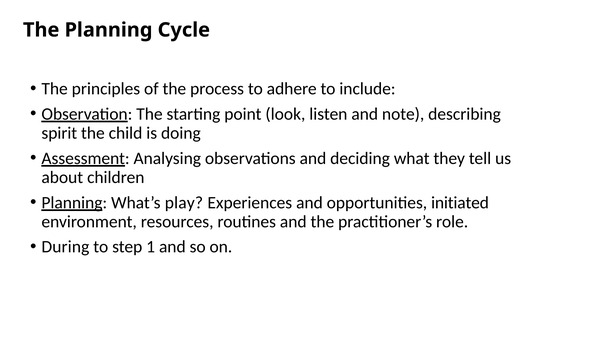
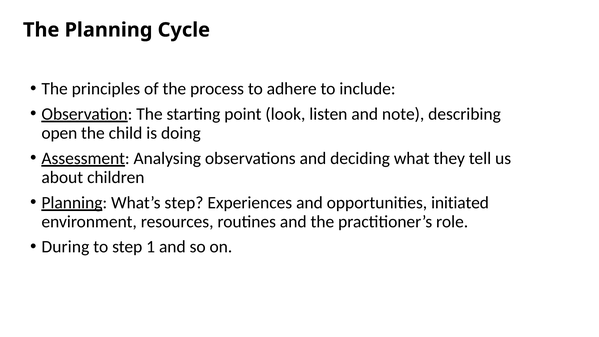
spirit: spirit -> open (59, 133)
What’s play: play -> step (184, 203)
